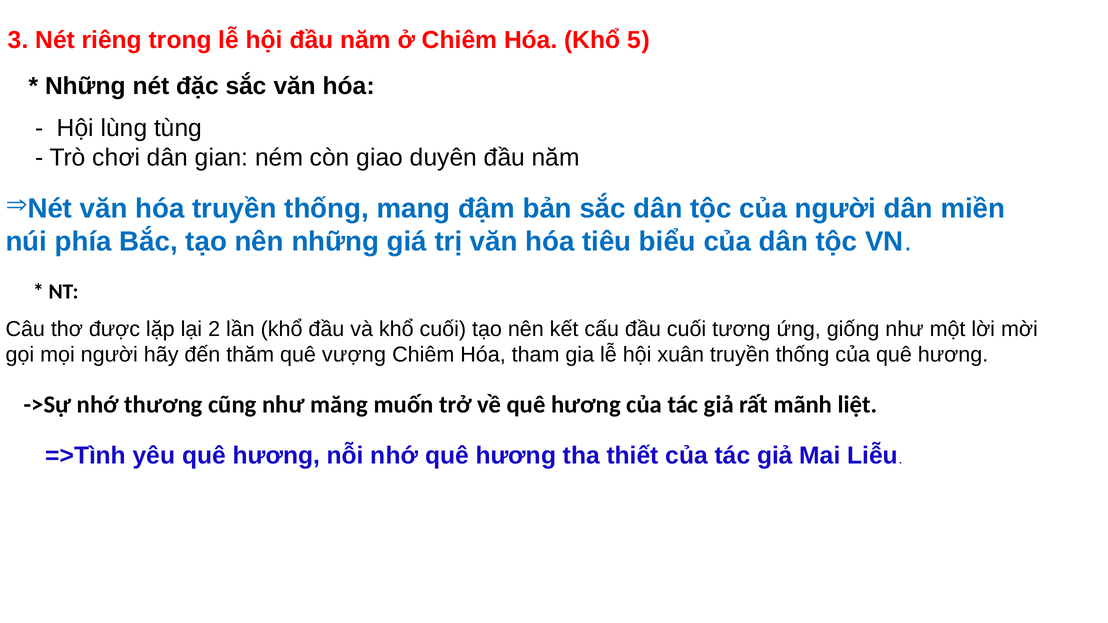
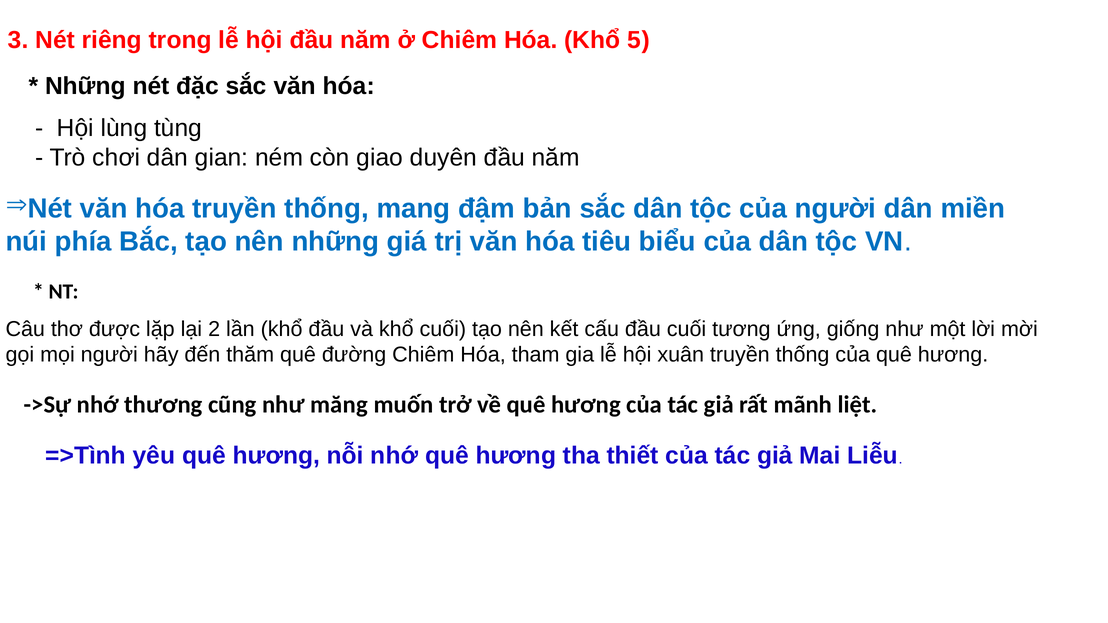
vượng: vượng -> đường (354, 355)
